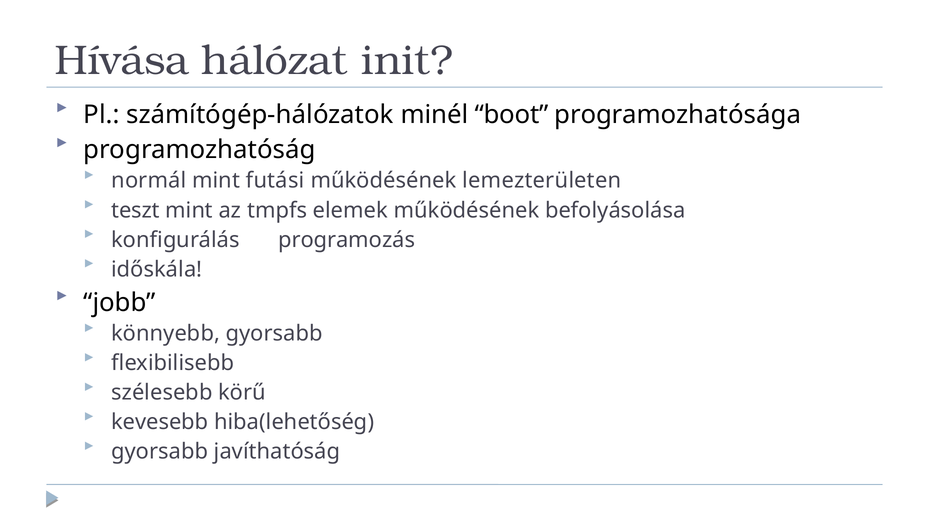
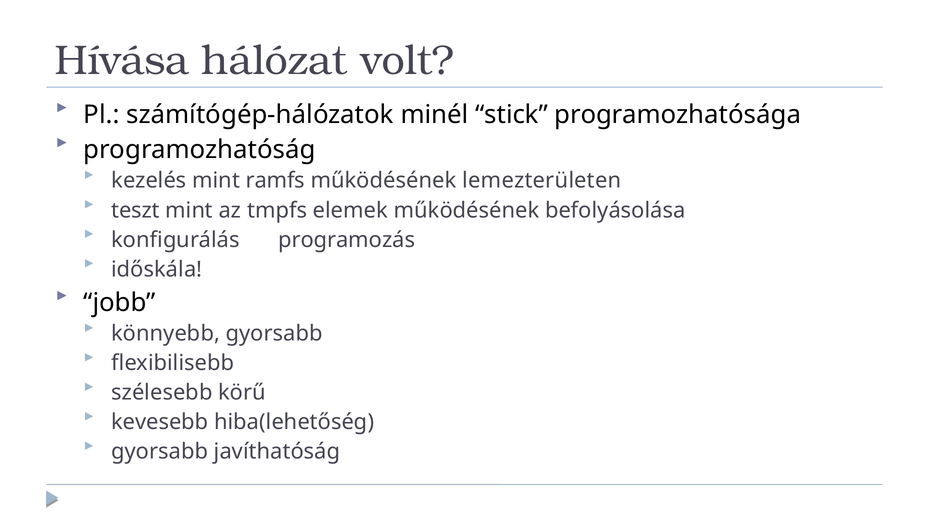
init: init -> volt (407, 61)
boot: boot -> stick (512, 115)
normál: normál -> kezelés (149, 181)
futási: futási -> ramfs (275, 181)
